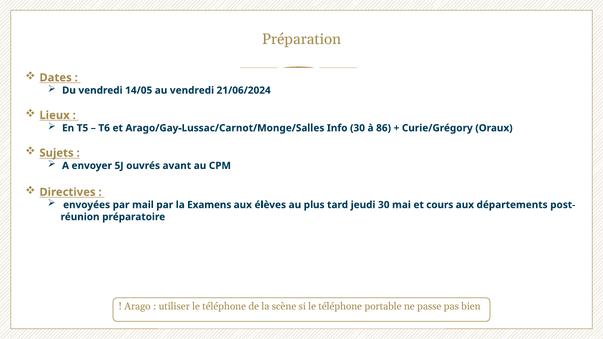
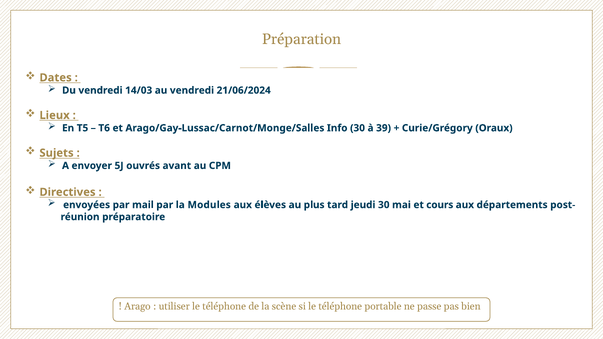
14/05: 14/05 -> 14/03 (139, 90)
86: 86 -> 39 (384, 128)
Examens: Examens -> Modules (209, 205)
